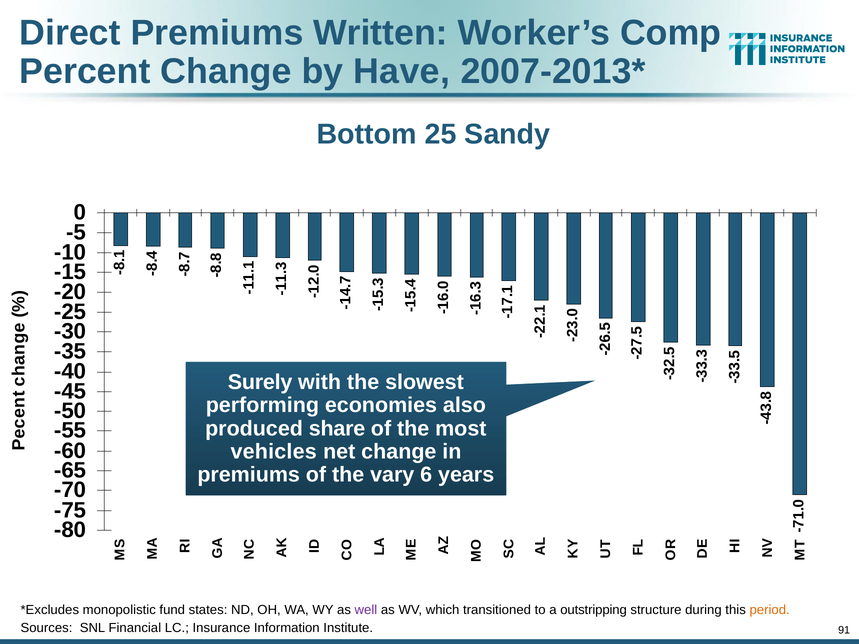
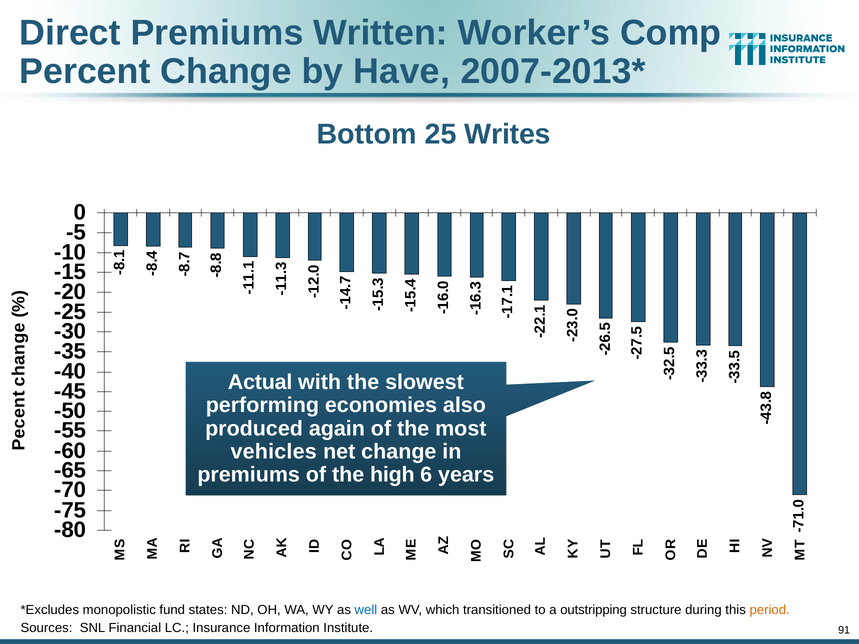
Sandy: Sandy -> Writes (508, 134)
Surely: Surely -> Actual (260, 382)
share: share -> again (337, 429)
vary: vary -> high (392, 475)
well colour: purple -> blue (366, 610)
